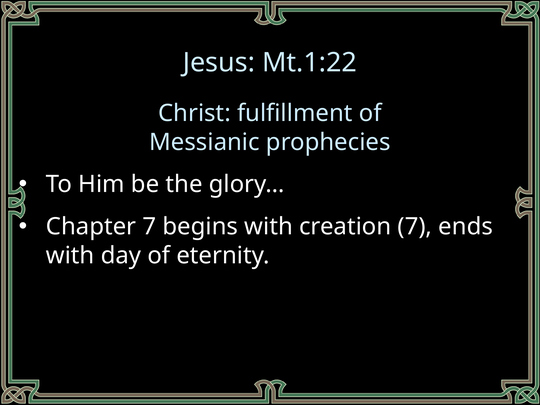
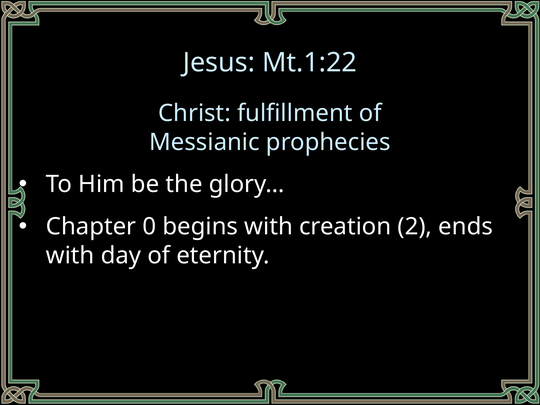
Chapter 7: 7 -> 0 (149, 227)
creation 7: 7 -> 2 (415, 227)
